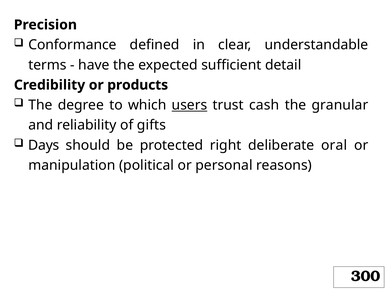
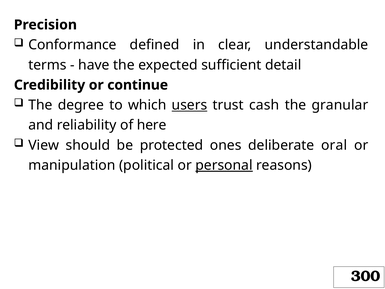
products: products -> continue (138, 85)
gifts: gifts -> here (152, 125)
Days: Days -> View (44, 145)
right: right -> ones (226, 145)
personal underline: none -> present (224, 165)
